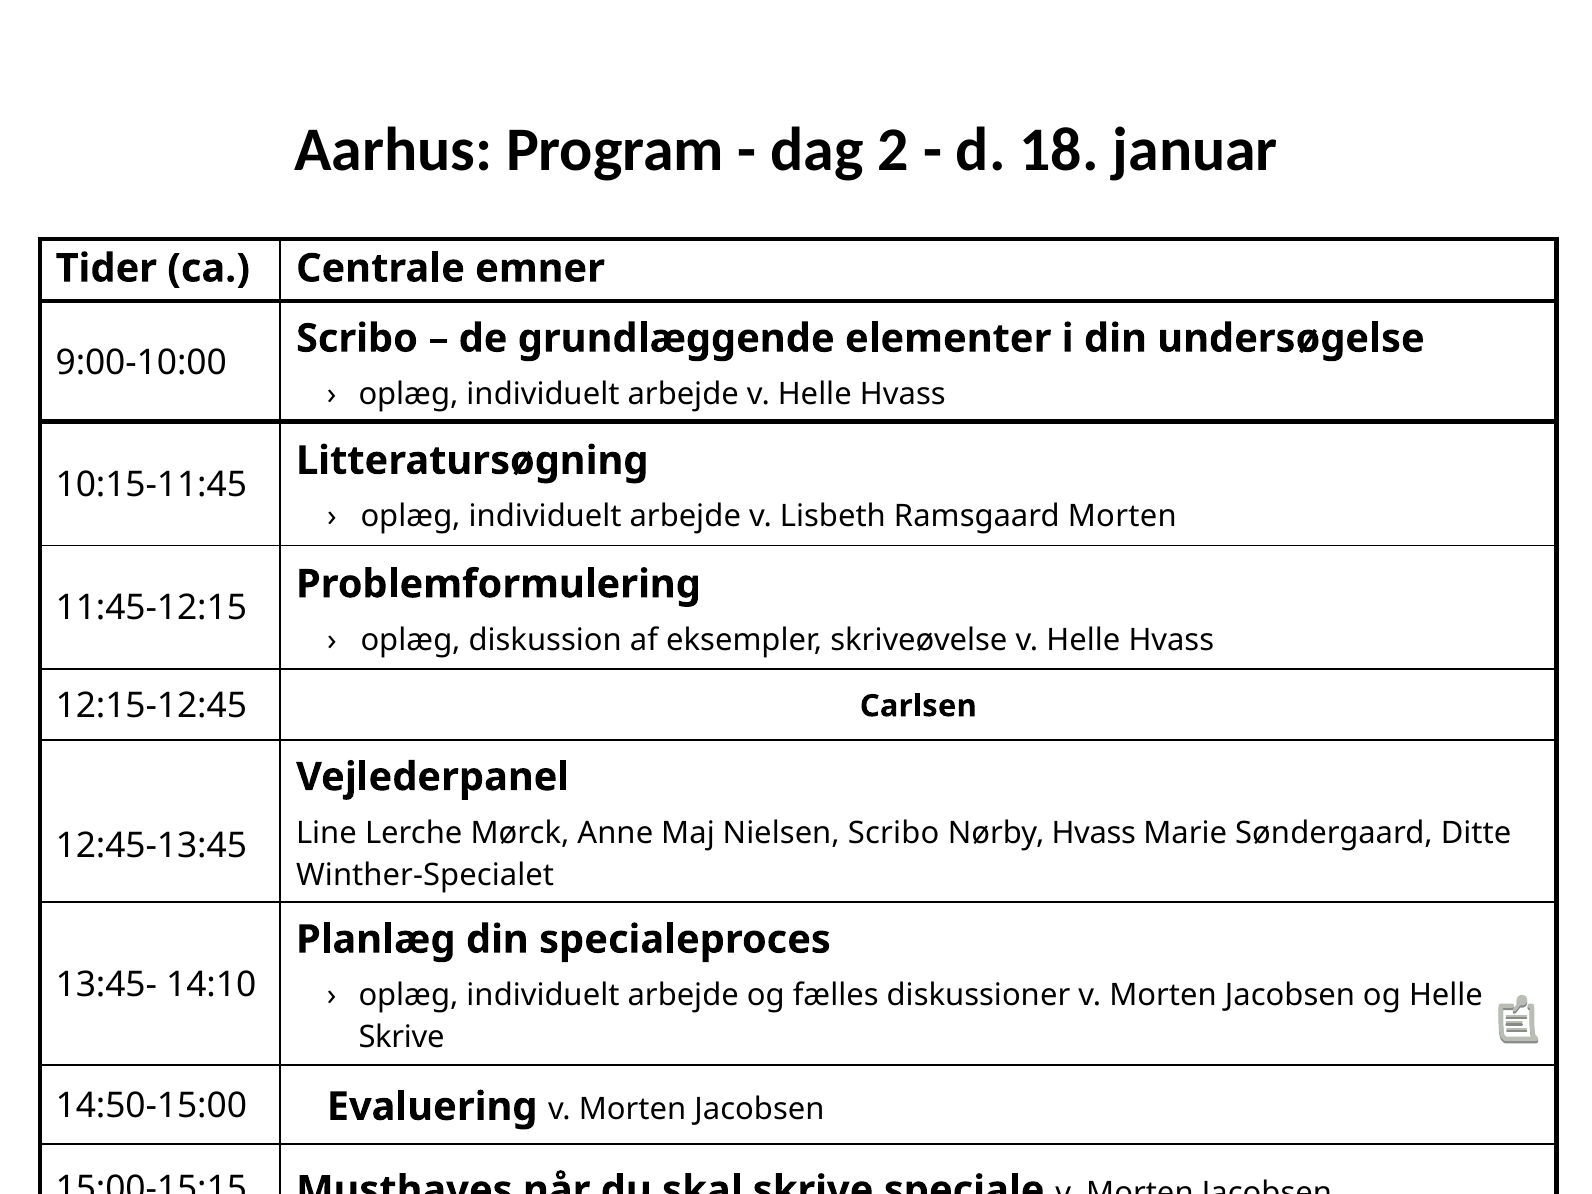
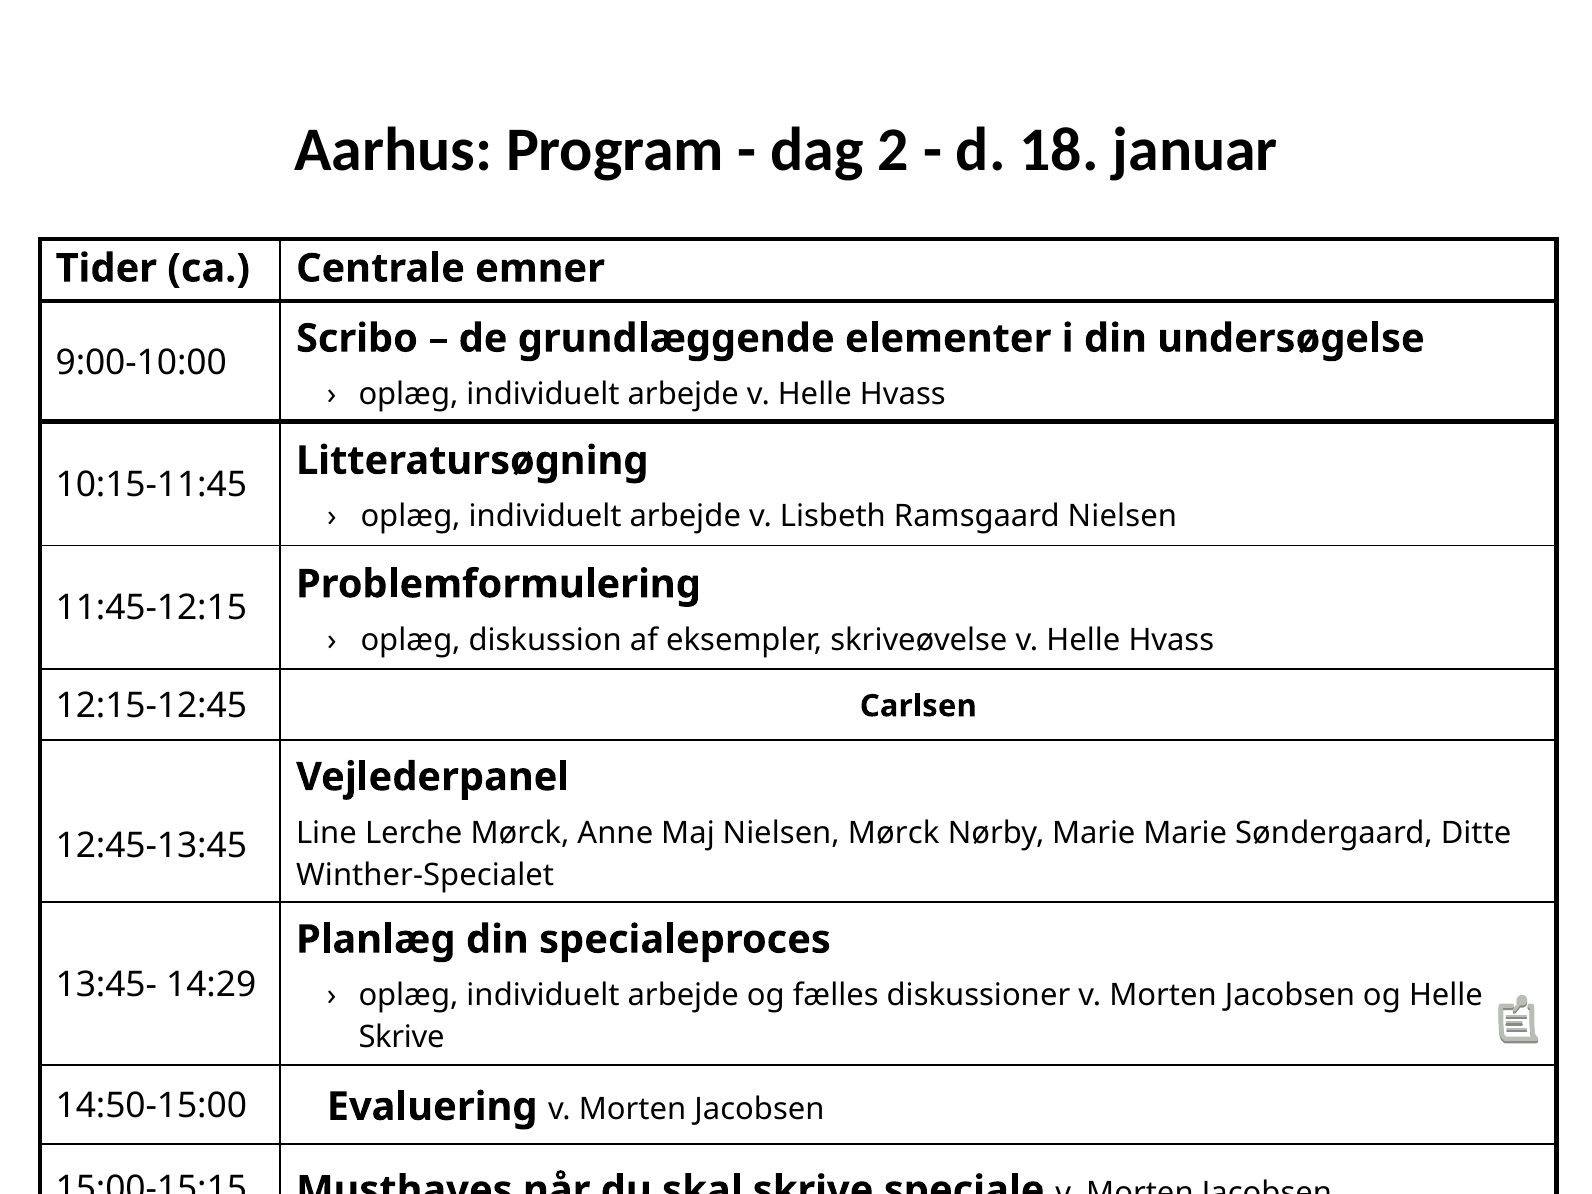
Ramsgaard Morten: Morten -> Nielsen (1122, 516)
Nielsen Scribo: Scribo -> Mørck (894, 833)
Nørby Hvass: Hvass -> Marie (1094, 833)
14:10: 14:10 -> 14:29 (211, 985)
